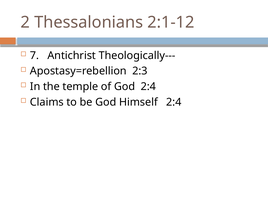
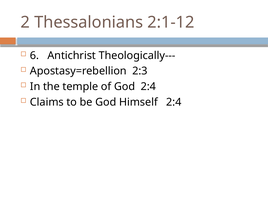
7: 7 -> 6 (35, 55)
